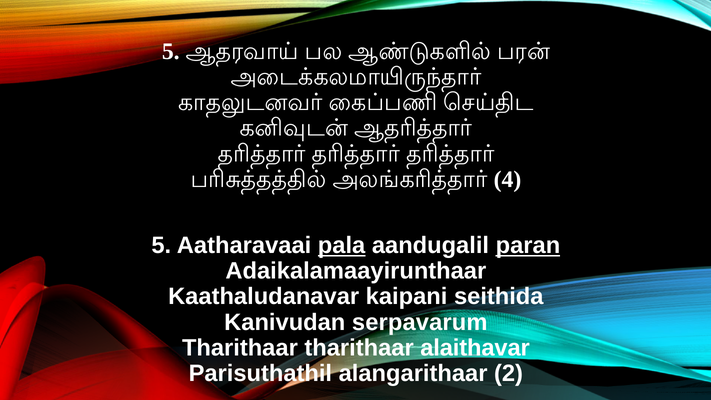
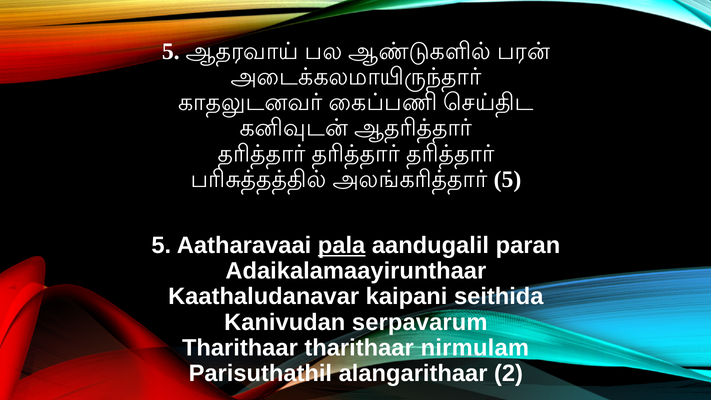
4: 4 -> 5 (507, 179)
paran underline: present -> none (528, 245)
alaithavar: alaithavar -> nirmulam (475, 348)
